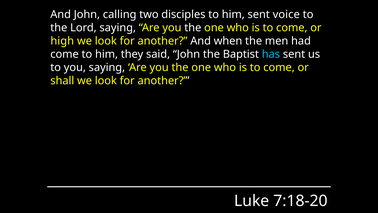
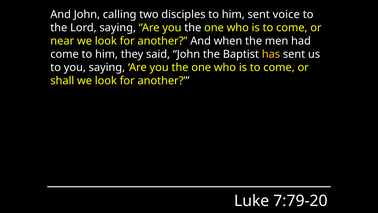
high: high -> near (62, 41)
has colour: light blue -> yellow (271, 54)
7:18-20: 7:18-20 -> 7:79-20 (300, 201)
